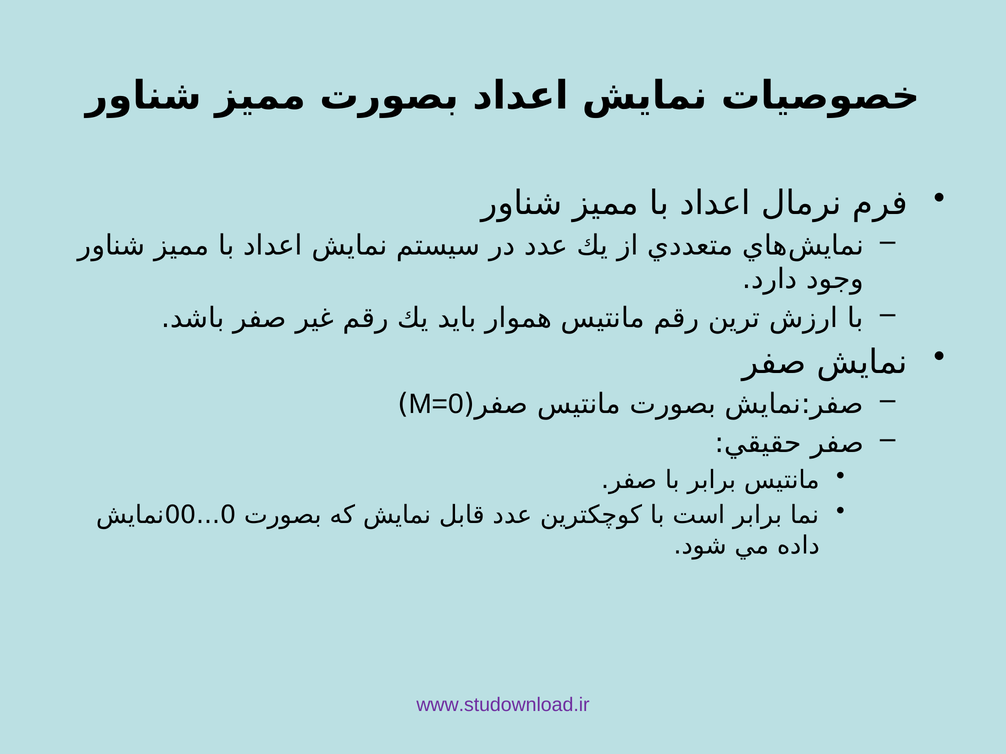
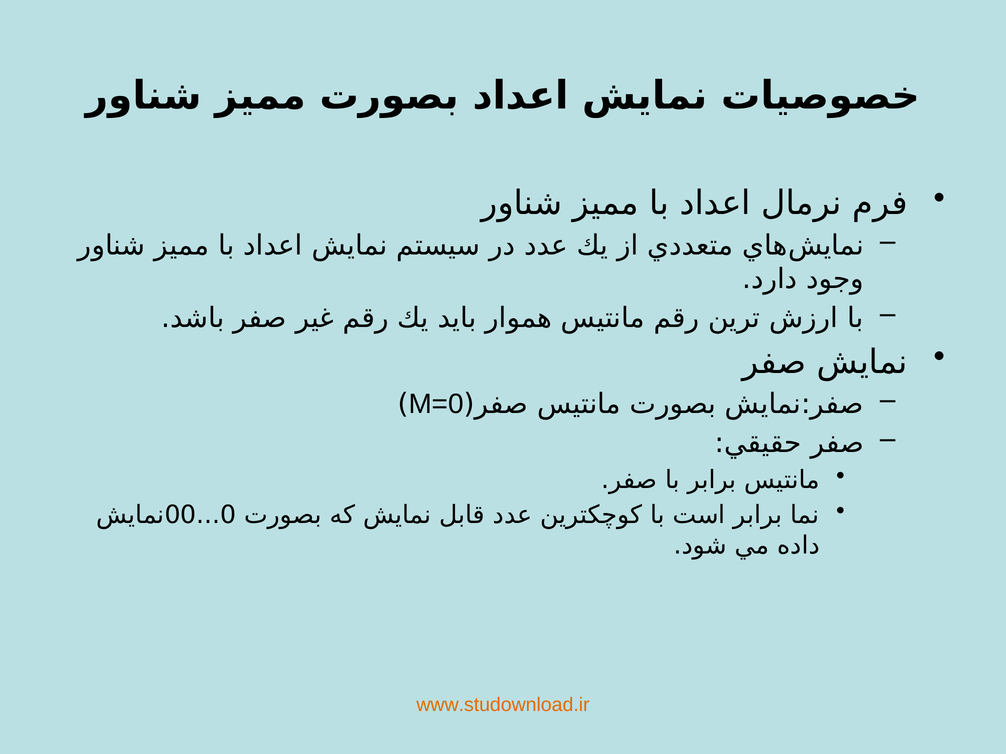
www.studownload.ir colour: purple -> orange (503, 705)
